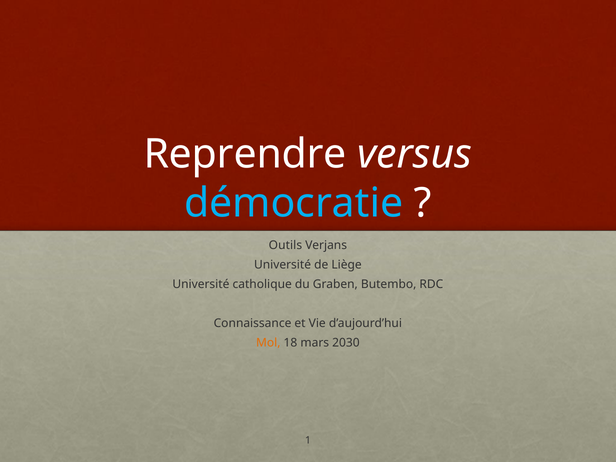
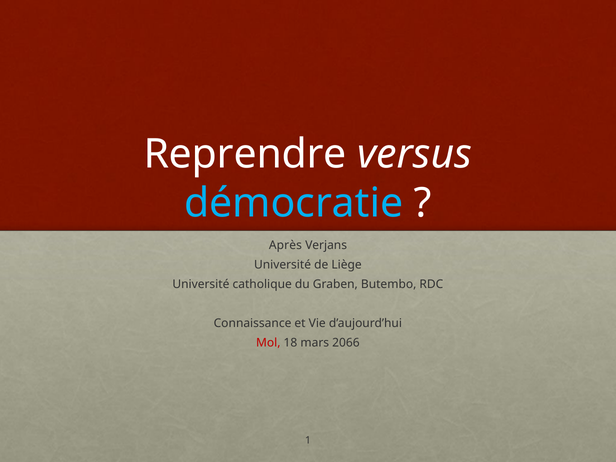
Outils: Outils -> Après (285, 245)
Mol colour: orange -> red (268, 343)
2030: 2030 -> 2066 (346, 343)
